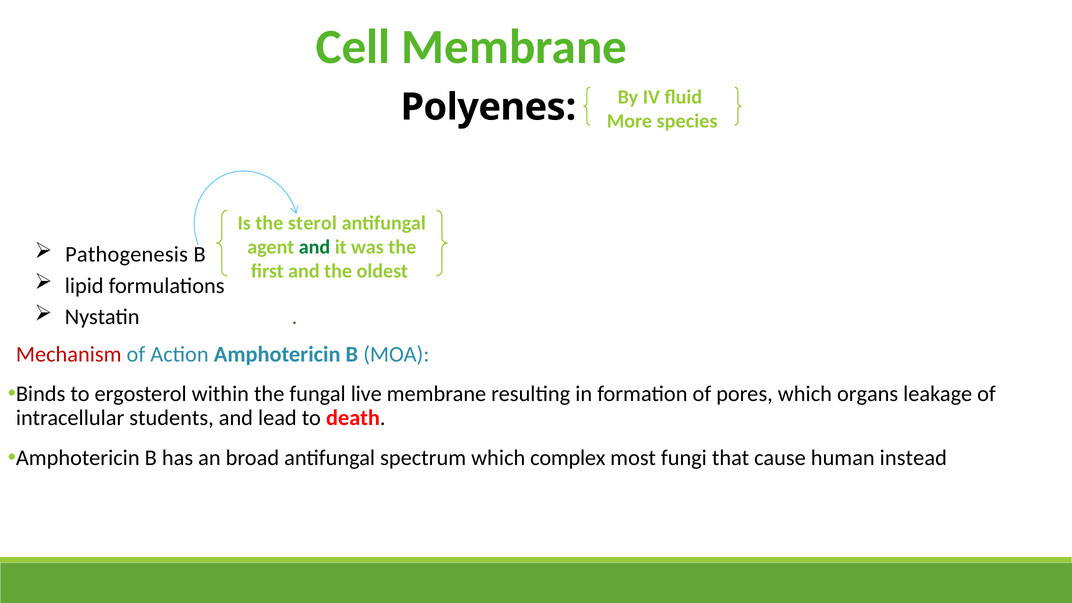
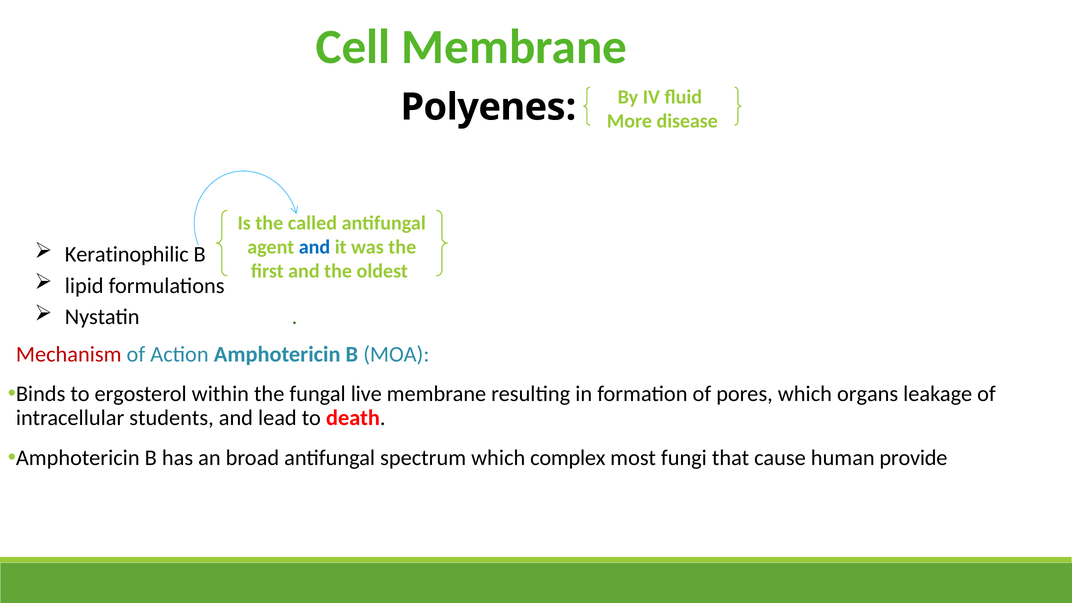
species: species -> disease (687, 121)
sterol: sterol -> called (312, 223)
and colour: green -> blue (314, 247)
Pathogenesis: Pathogenesis -> Keratinophilic (127, 254)
instead: instead -> provide (913, 458)
